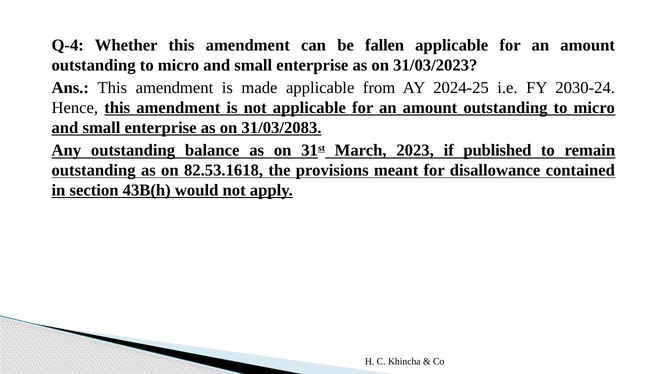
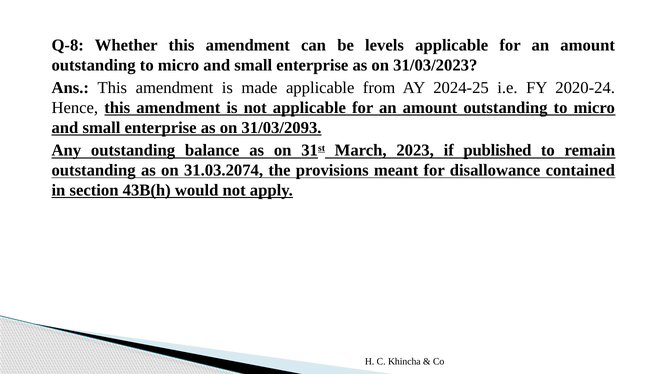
Q-4: Q-4 -> Q-8 (68, 45)
fallen: fallen -> levels (385, 45)
2030-24: 2030-24 -> 2020-24 (585, 88)
31/03/2083: 31/03/2083 -> 31/03/2093 (281, 128)
82.53.1618: 82.53.1618 -> 31.03.2074 (224, 171)
